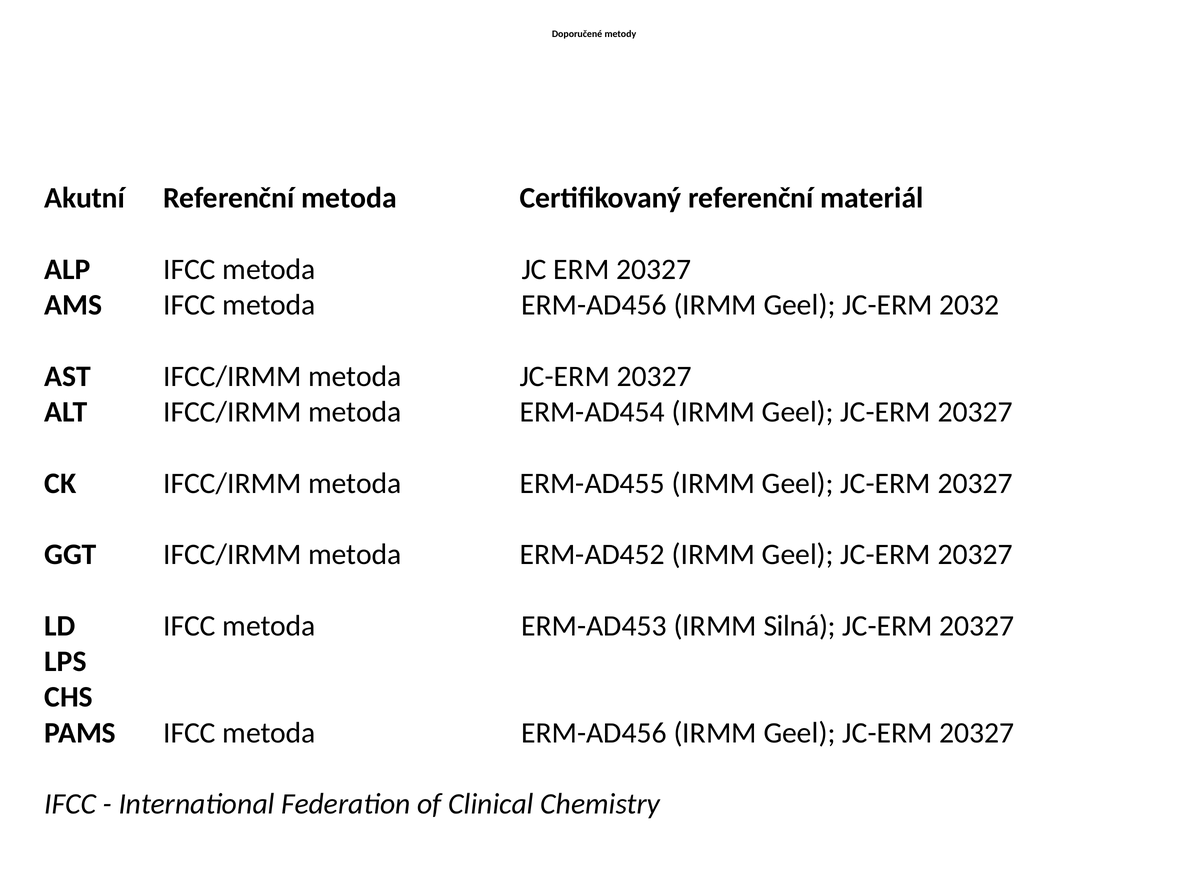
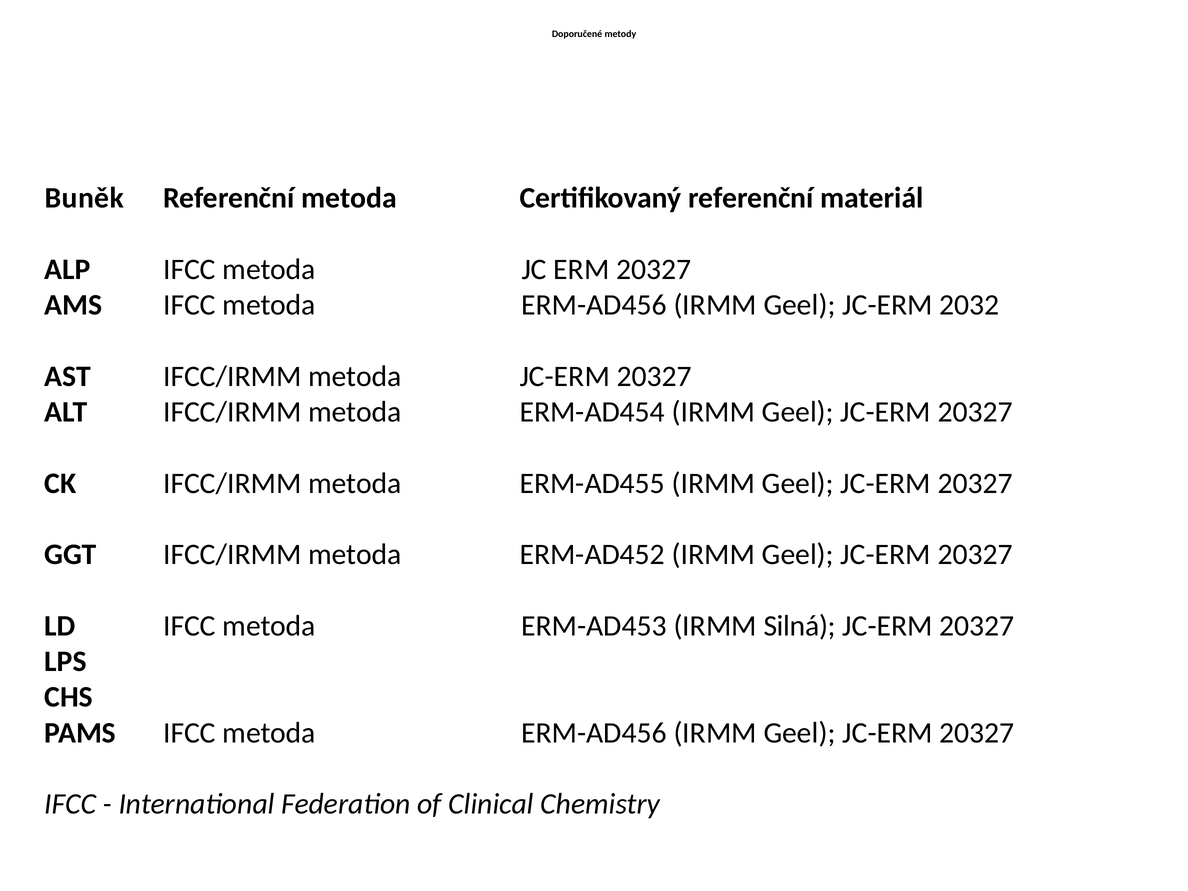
Akutní: Akutní -> Buněk (84, 198)
